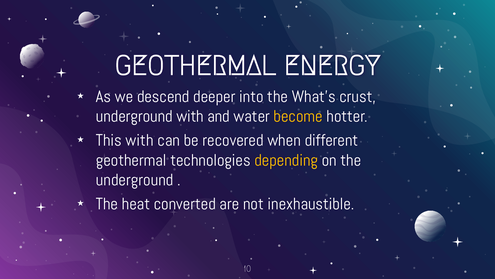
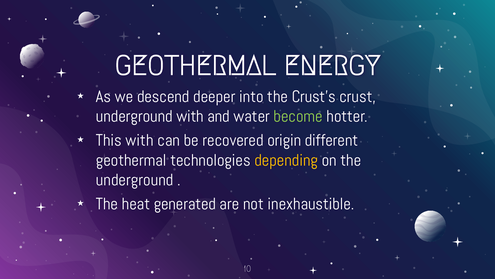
What’s: What’s -> Crust’s (314, 96)
become colour: yellow -> light green (298, 116)
when: when -> origin (284, 140)
converted: converted -> generated (185, 204)
